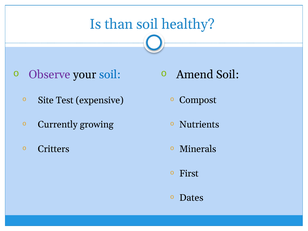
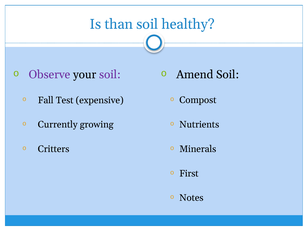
soil colour: blue -> purple (110, 75)
Site: Site -> Fall (46, 100)
Dates: Dates -> Notes (191, 198)
